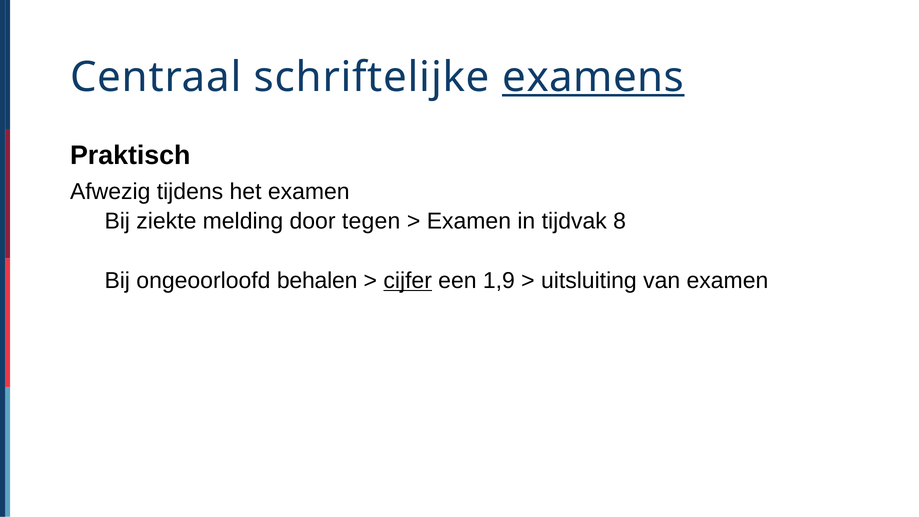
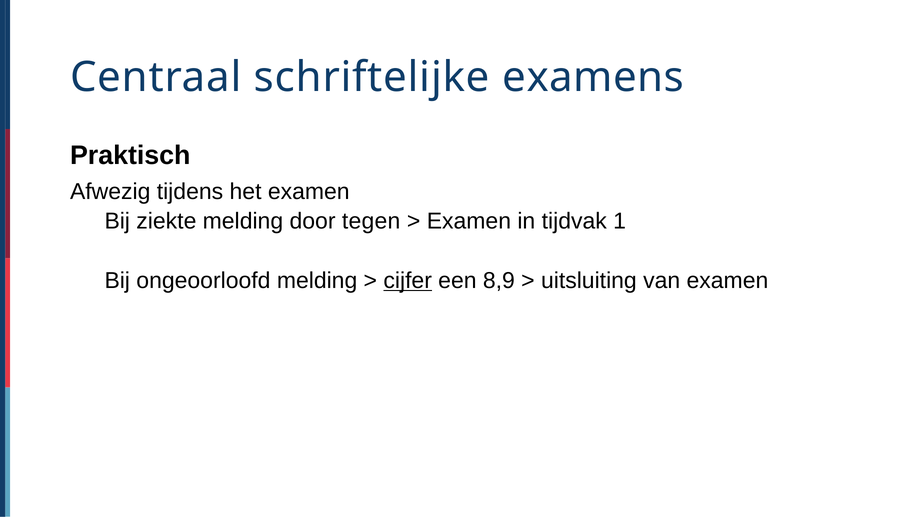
examens underline: present -> none (593, 77)
8: 8 -> 1 (620, 221)
ongeoorloofd behalen: behalen -> melding (317, 281)
1,9: 1,9 -> 8,9 (499, 281)
